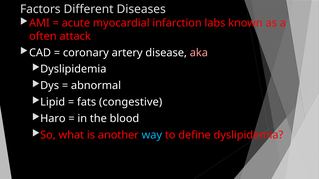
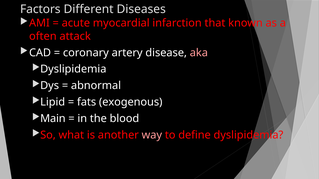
labs: labs -> that (215, 23)
congestive: congestive -> exogenous (131, 102)
Haro: Haro -> Main (53, 119)
way colour: light blue -> pink (152, 135)
